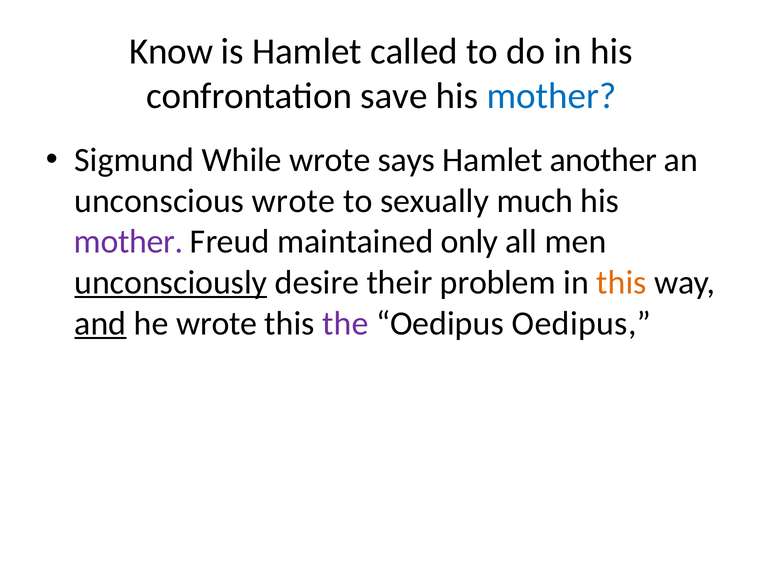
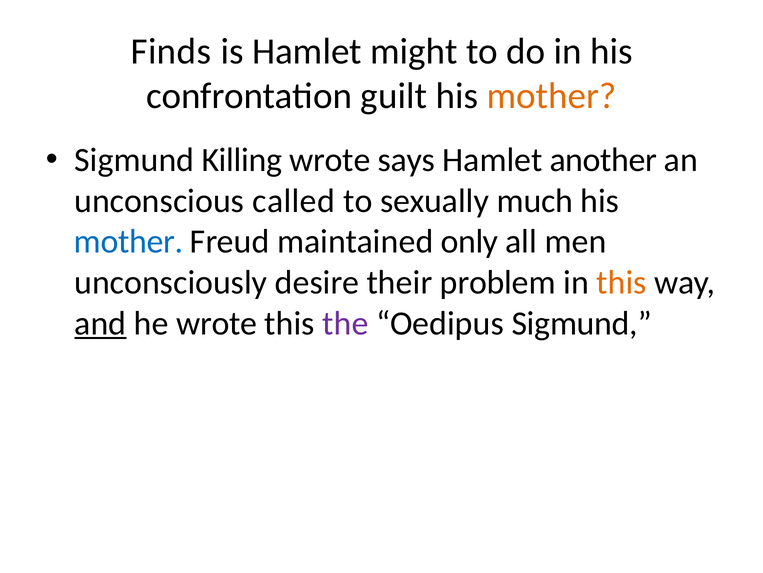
Know: Know -> Finds (171, 52)
called: called -> might (414, 52)
save: save -> guilt (394, 96)
mother colour: blue -> orange (551, 96)
While: While -> Killing (242, 160)
unconscious wrote: wrote -> called (294, 201)
mother colour: purple -> blue (129, 241)
unconsciously underline: present -> none (171, 282)
Oedipus Oedipus: Oedipus -> Sigmund (582, 323)
